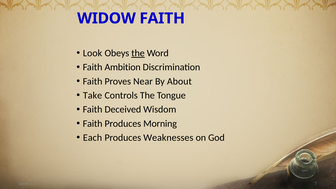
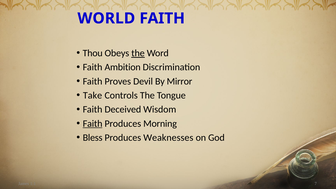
WIDOW: WIDOW -> WORLD (106, 18)
Look: Look -> Thou (93, 53)
Near: Near -> Devil (143, 81)
About: About -> Mirror (180, 81)
Faith underline: none -> present (93, 124)
Each: Each -> Bless (93, 138)
